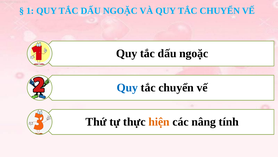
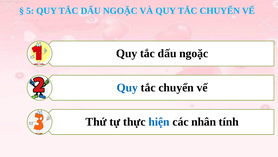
1: 1 -> 5 (30, 11)
hiện colour: orange -> blue (159, 121)
nâng: nâng -> nhân (204, 121)
